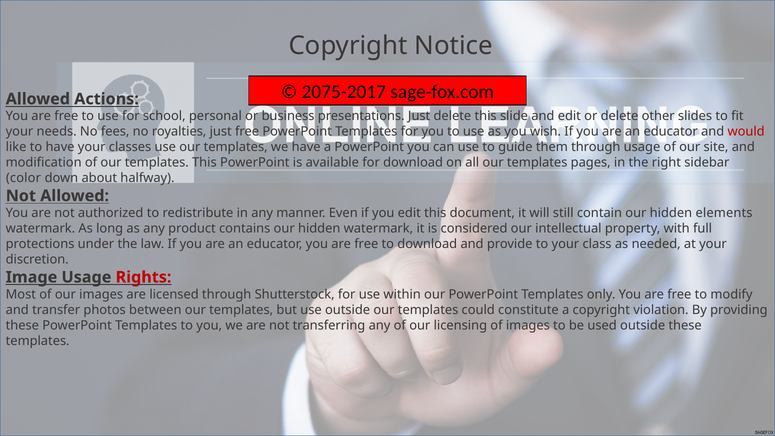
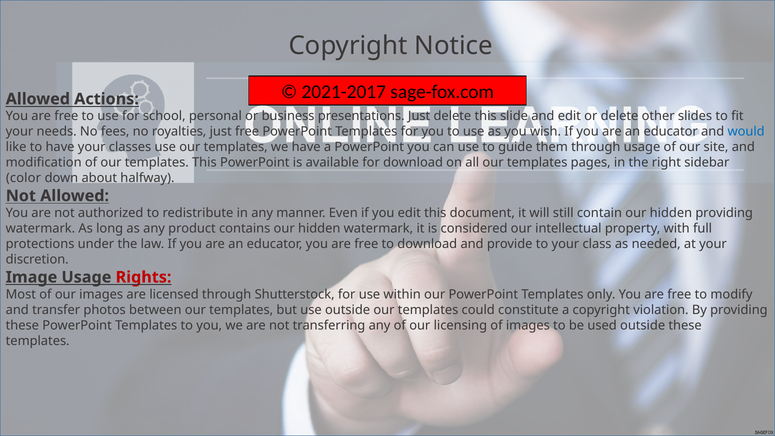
2075-2017: 2075-2017 -> 2021-2017 (344, 92)
would colour: red -> blue (746, 132)
hidden elements: elements -> providing (724, 213)
